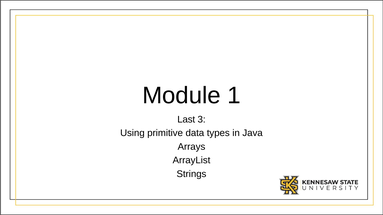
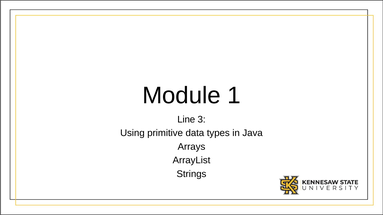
Last: Last -> Line (186, 120)
